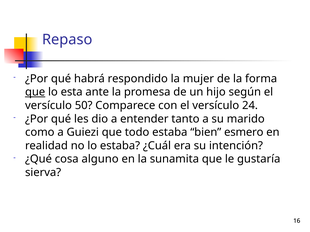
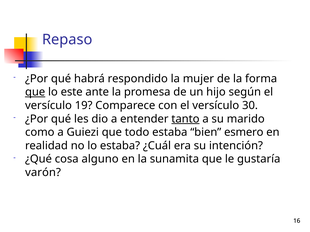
esta: esta -> este (72, 92)
50: 50 -> 19 (84, 106)
24: 24 -> 30 (250, 106)
tanto underline: none -> present (185, 119)
sierva: sierva -> varón (43, 173)
